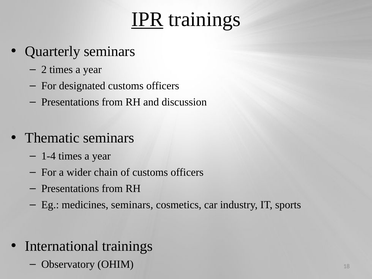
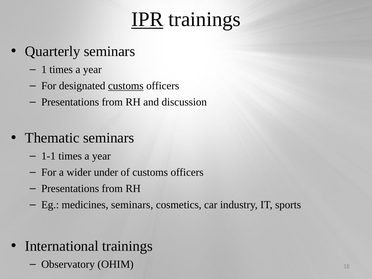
2: 2 -> 1 (44, 70)
customs underline: none -> present (126, 86)
1-4: 1-4 -> 1-1 (48, 156)
chain: chain -> under (106, 172)
